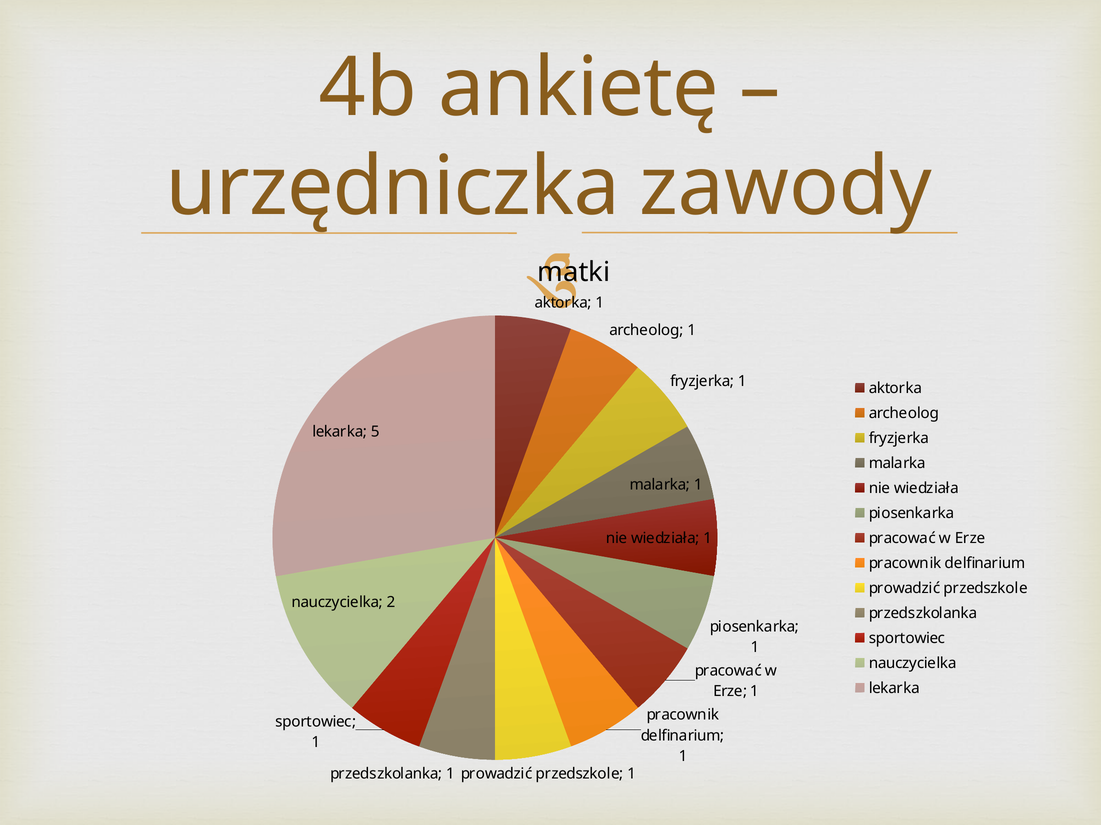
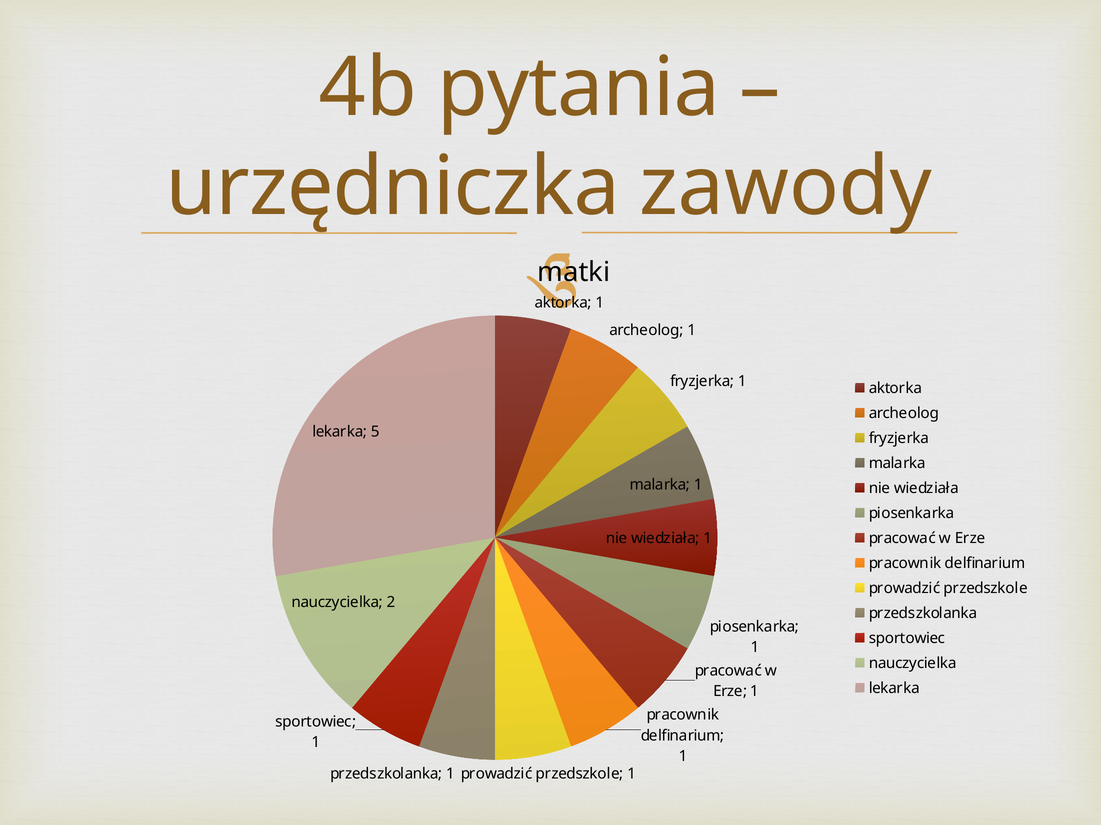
ankietę: ankietę -> pytania (579, 88)
